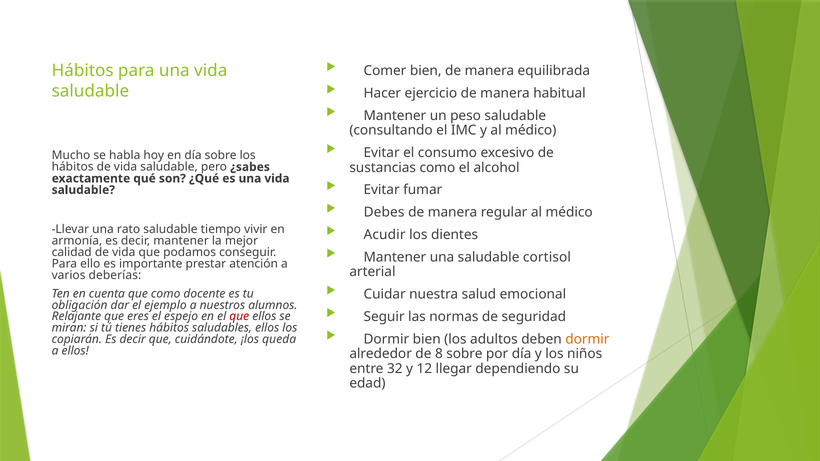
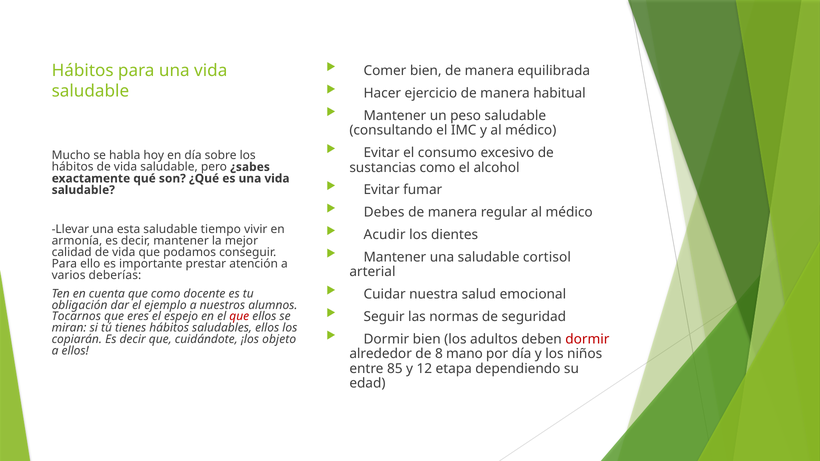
rato: rato -> esta (129, 230)
Relajante: Relajante -> Tocarnos (76, 317)
dormir colour: orange -> red (587, 339)
queda: queda -> objeto (279, 340)
8 sobre: sobre -> mano (464, 354)
32: 32 -> 85 (395, 369)
llegar: llegar -> etapa (454, 369)
